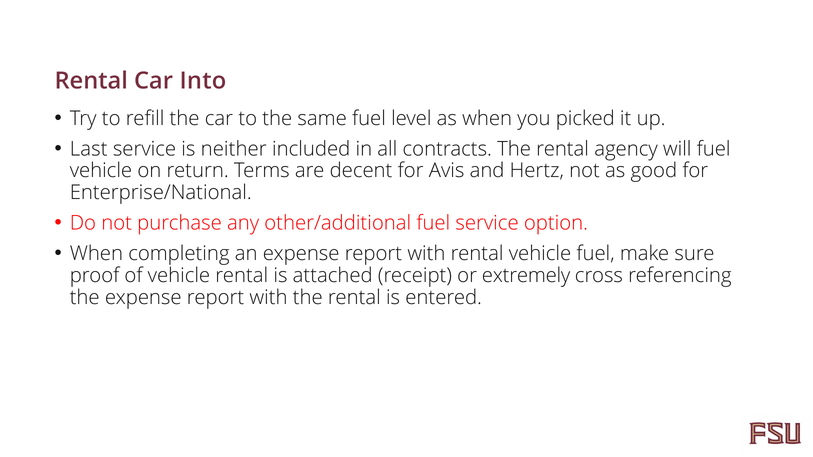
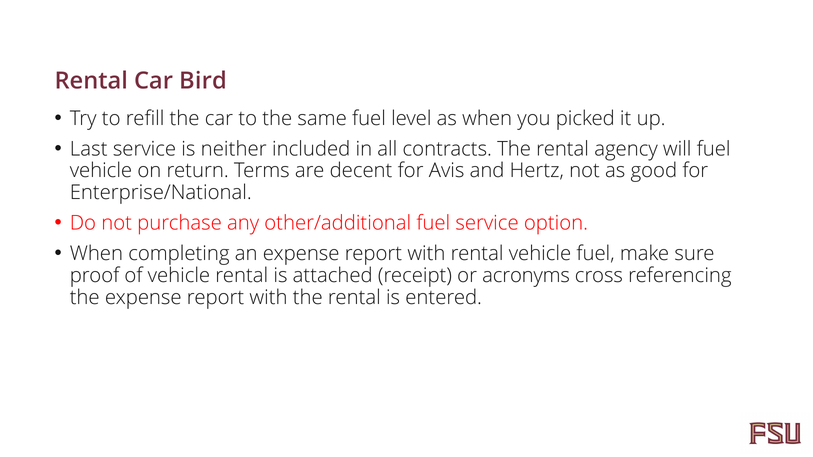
Into: Into -> Bird (203, 81)
extremely: extremely -> acronyms (526, 276)
